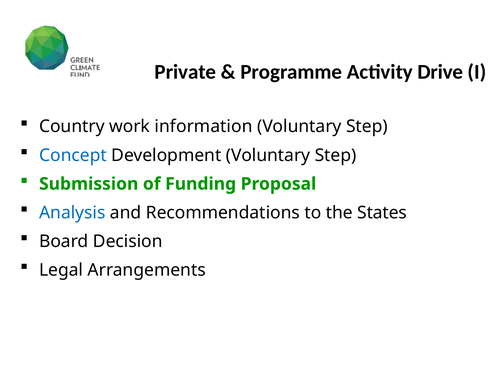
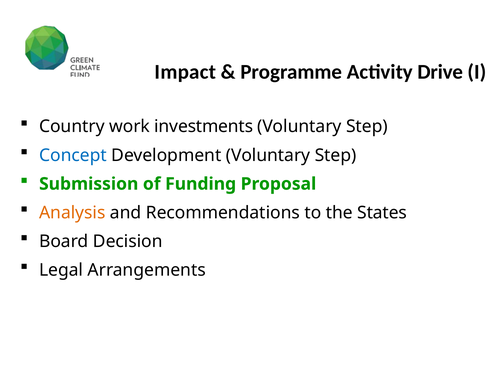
Private: Private -> Impact (185, 72)
information: information -> investments (204, 127)
Analysis colour: blue -> orange (72, 213)
